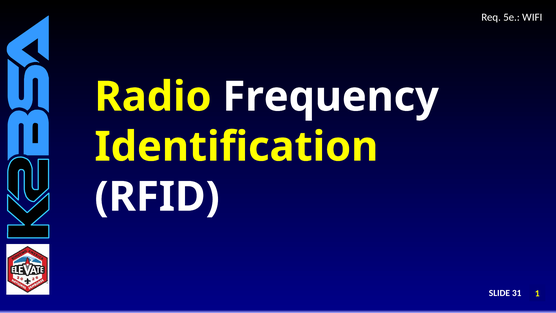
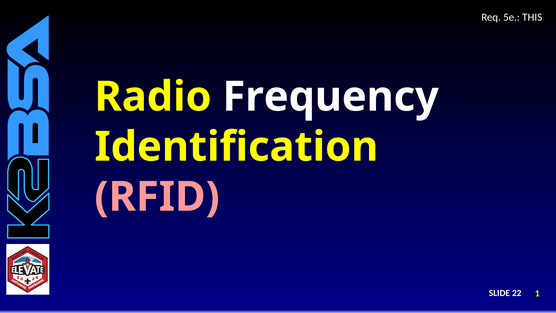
WIFI: WIFI -> THIS (532, 17)
RFID colour: white -> pink (157, 197)
31: 31 -> 22 (517, 293)
